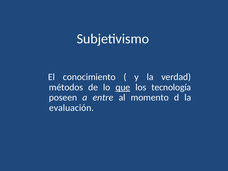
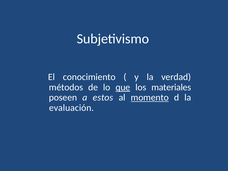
tecnología: tecnología -> materiales (171, 87)
entre: entre -> estos (103, 97)
momento underline: none -> present (150, 97)
